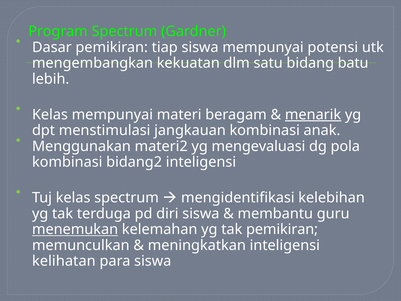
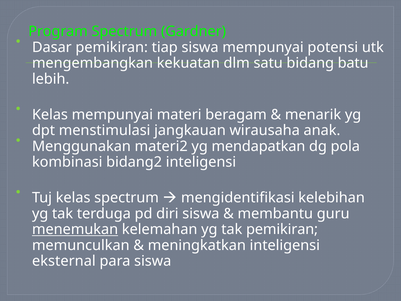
menarik underline: present -> none (313, 115)
jangkauan kombinasi: kombinasi -> wirausaha (265, 130)
mengevaluasi: mengevaluasi -> mendapatkan (258, 146)
kelihatan: kelihatan -> eksternal (64, 261)
